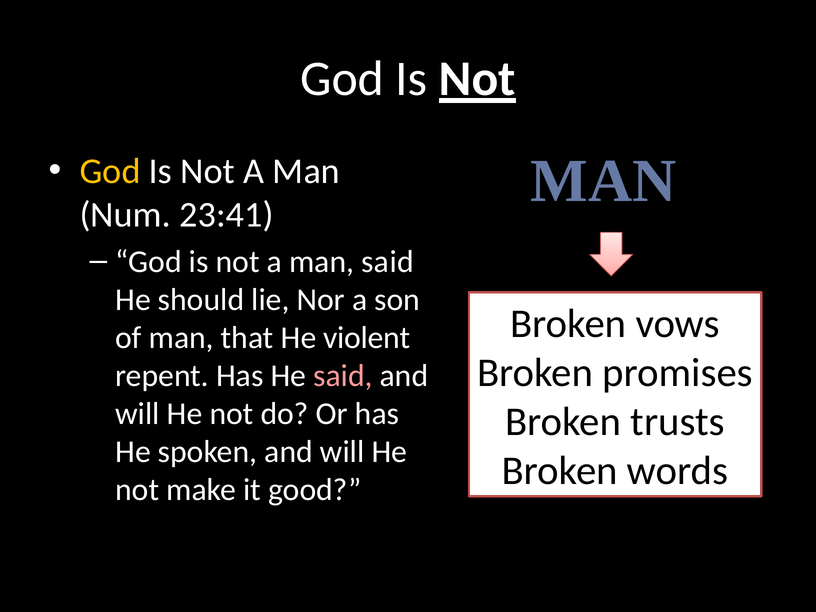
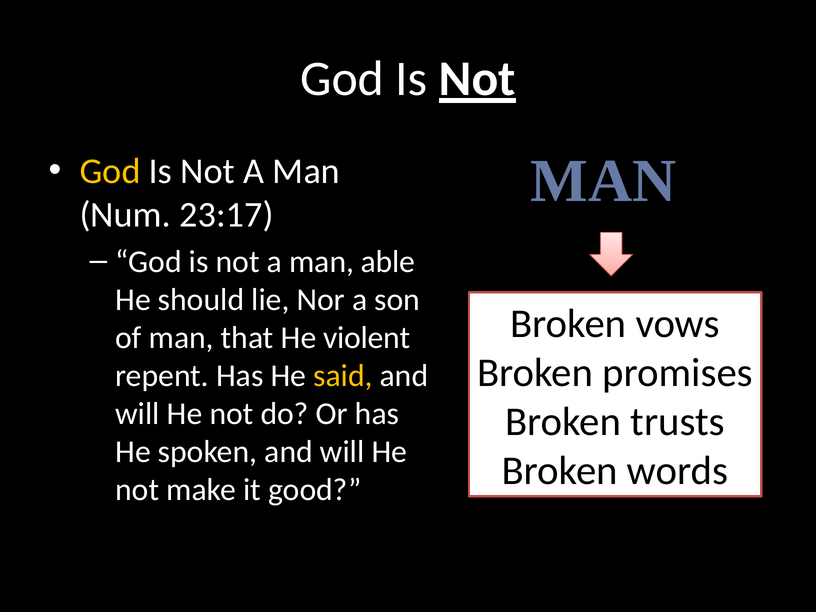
23:41: 23:41 -> 23:17 (226, 215)
man said: said -> able (388, 262)
said colour: pink -> yellow (343, 376)
